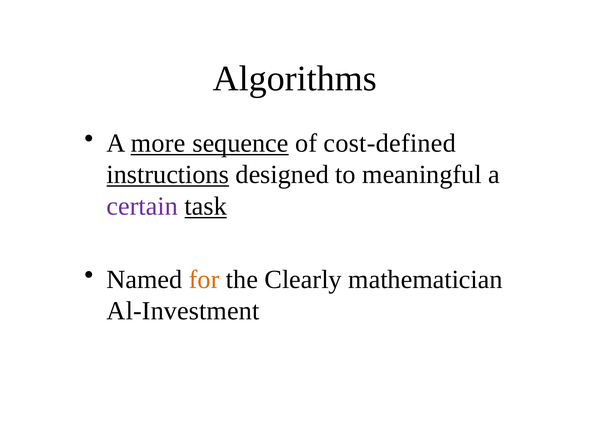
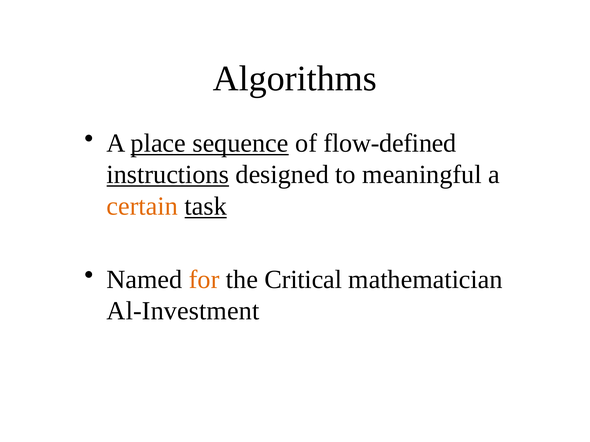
more: more -> place (158, 143)
cost-defined: cost-defined -> flow-defined (390, 143)
certain colour: purple -> orange (142, 206)
Clearly: Clearly -> Critical (303, 280)
